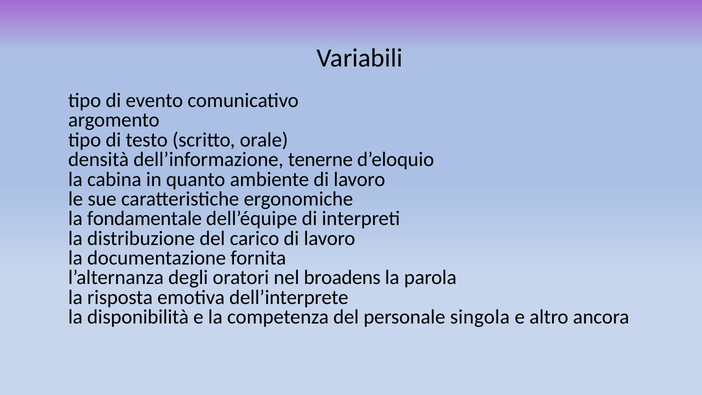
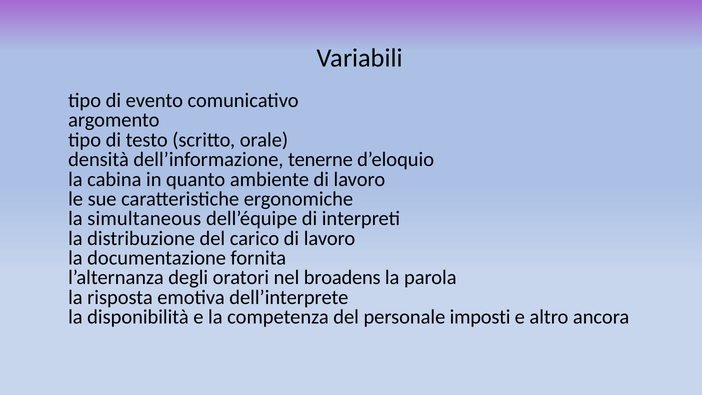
fondamentale: fondamentale -> simultaneous (144, 219)
singola: singola -> imposti (480, 317)
